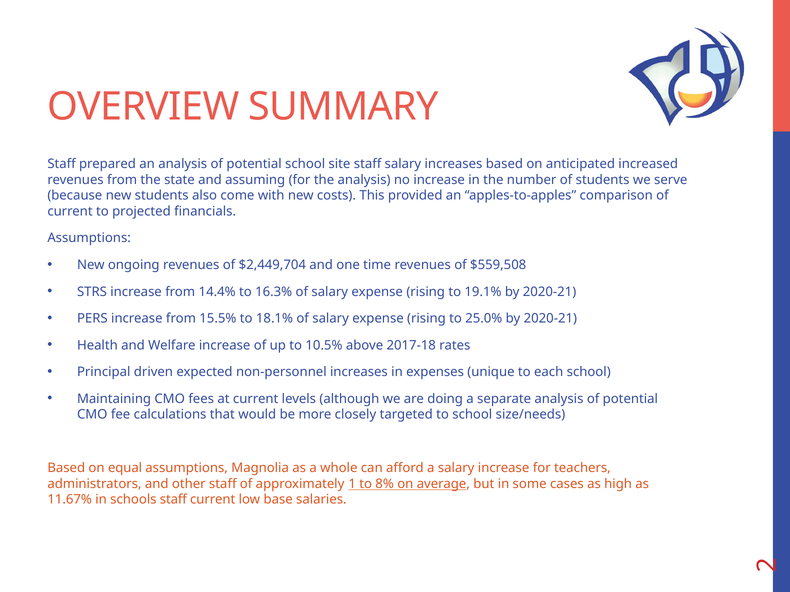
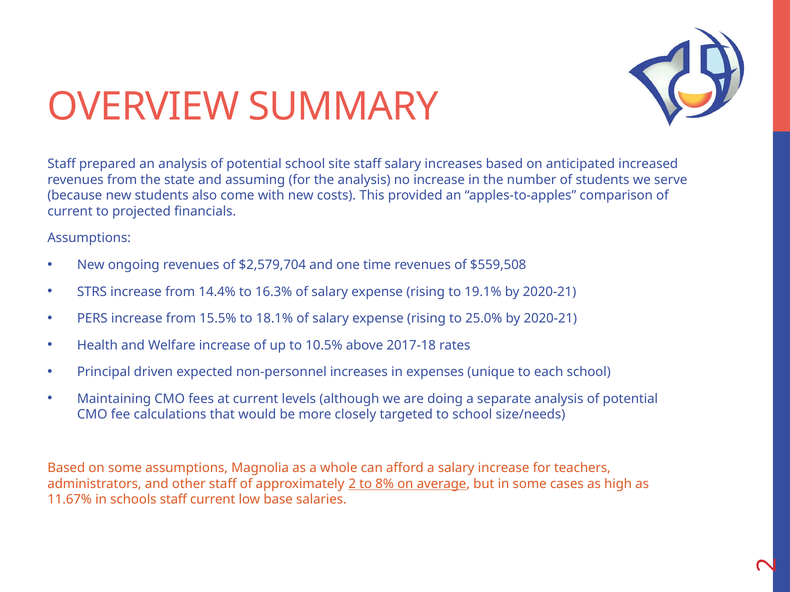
$2,449,704: $2,449,704 -> $2,579,704 (272, 265)
on equal: equal -> some (125, 468)
approximately 1: 1 -> 2 (352, 484)
